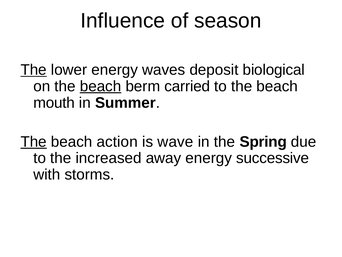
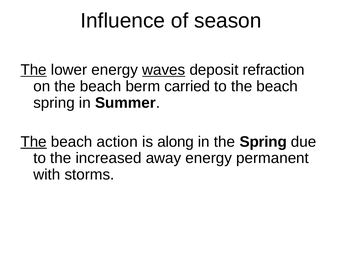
waves underline: none -> present (164, 70)
biological: biological -> refraction (274, 70)
beach underline: present -> none (101, 86)
mouth: mouth -> spring (54, 103)
wave: wave -> along (176, 141)
successive: successive -> permanent (273, 158)
